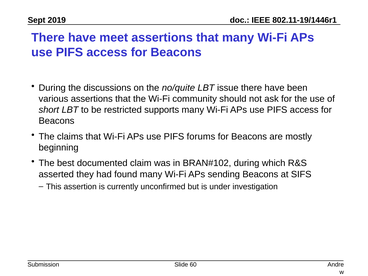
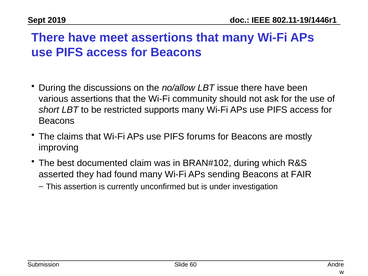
no/quite: no/quite -> no/allow (179, 88)
beginning: beginning -> improving (59, 148)
SIFS: SIFS -> FAIR (301, 174)
